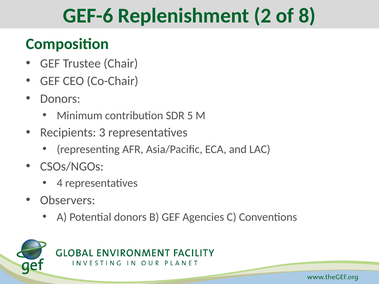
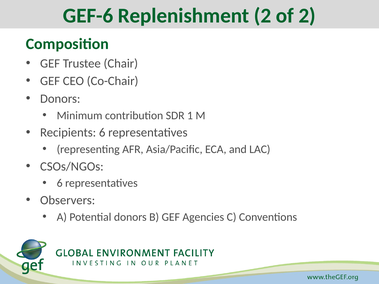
of 8: 8 -> 2 (307, 16)
5: 5 -> 1 (190, 116)
Recipients 3: 3 -> 6 (102, 133)
4: 4 -> 6 (60, 183)
